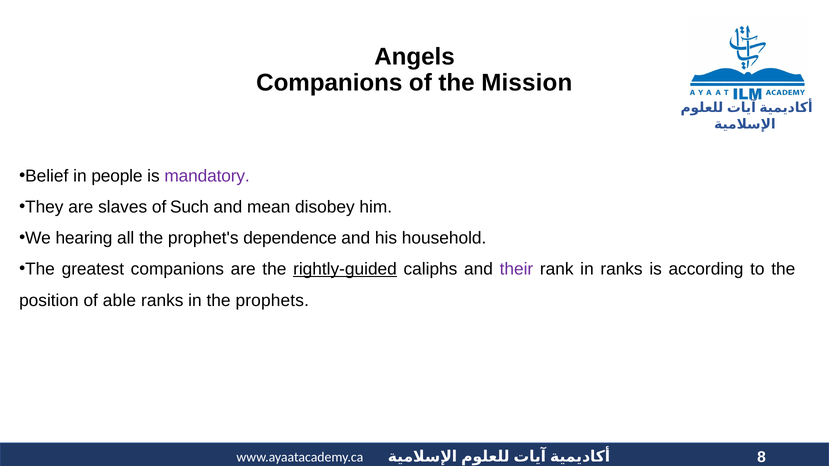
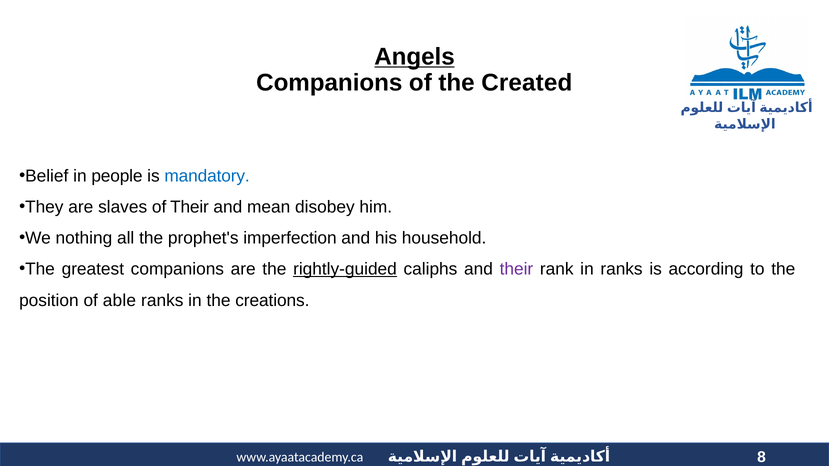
Angels underline: none -> present (414, 57)
Mission: Mission -> Created (527, 83)
mandatory colour: purple -> blue (207, 176)
of Such: Such -> Their (190, 207)
hearing: hearing -> nothing (84, 238)
dependence: dependence -> imperfection (290, 238)
prophets: prophets -> creations (272, 301)
